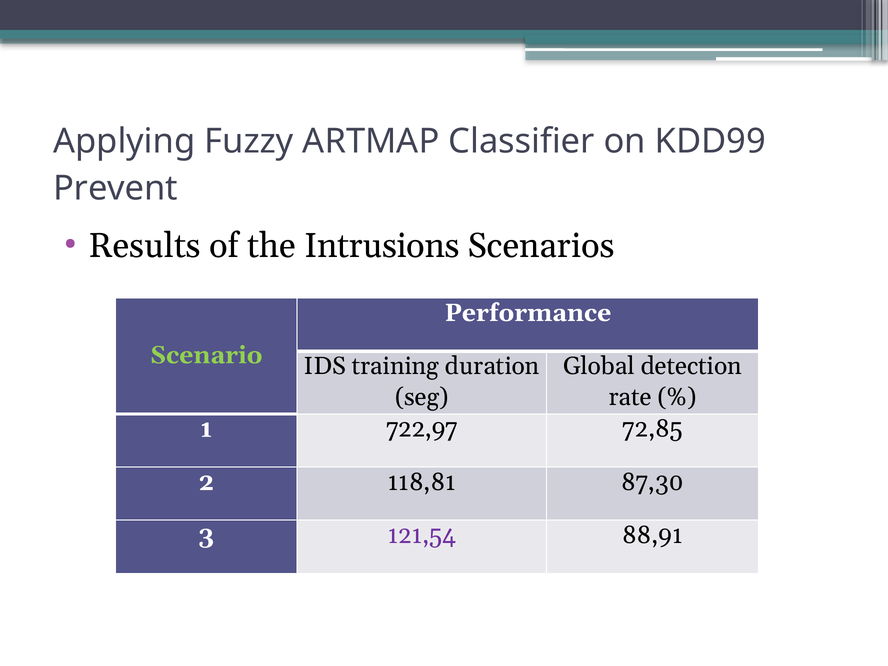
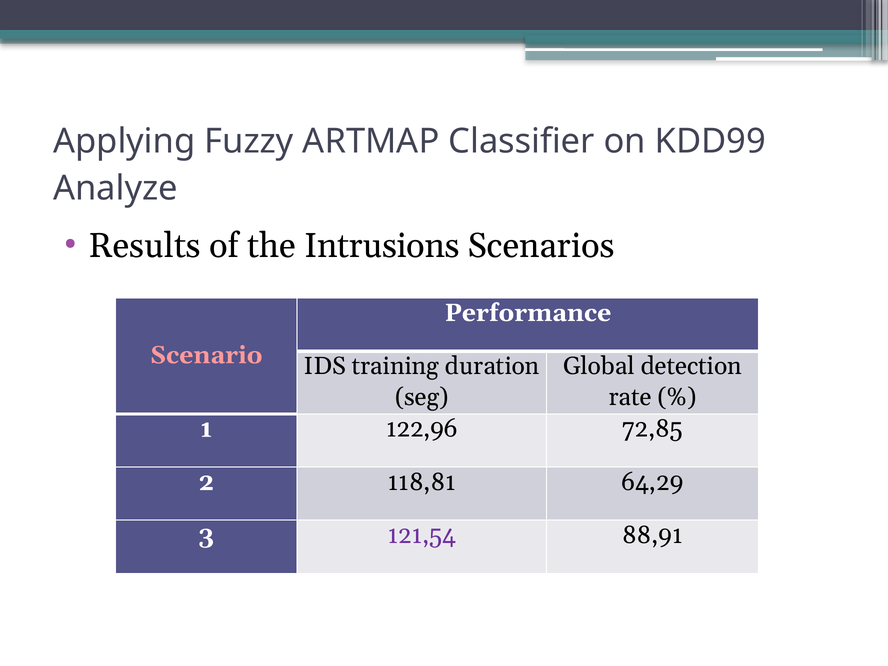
Prevent: Prevent -> Analyze (115, 188)
Scenario colour: light green -> pink (206, 355)
722,97: 722,97 -> 122,96 (422, 429)
87,30: 87,30 -> 64,29 (653, 482)
